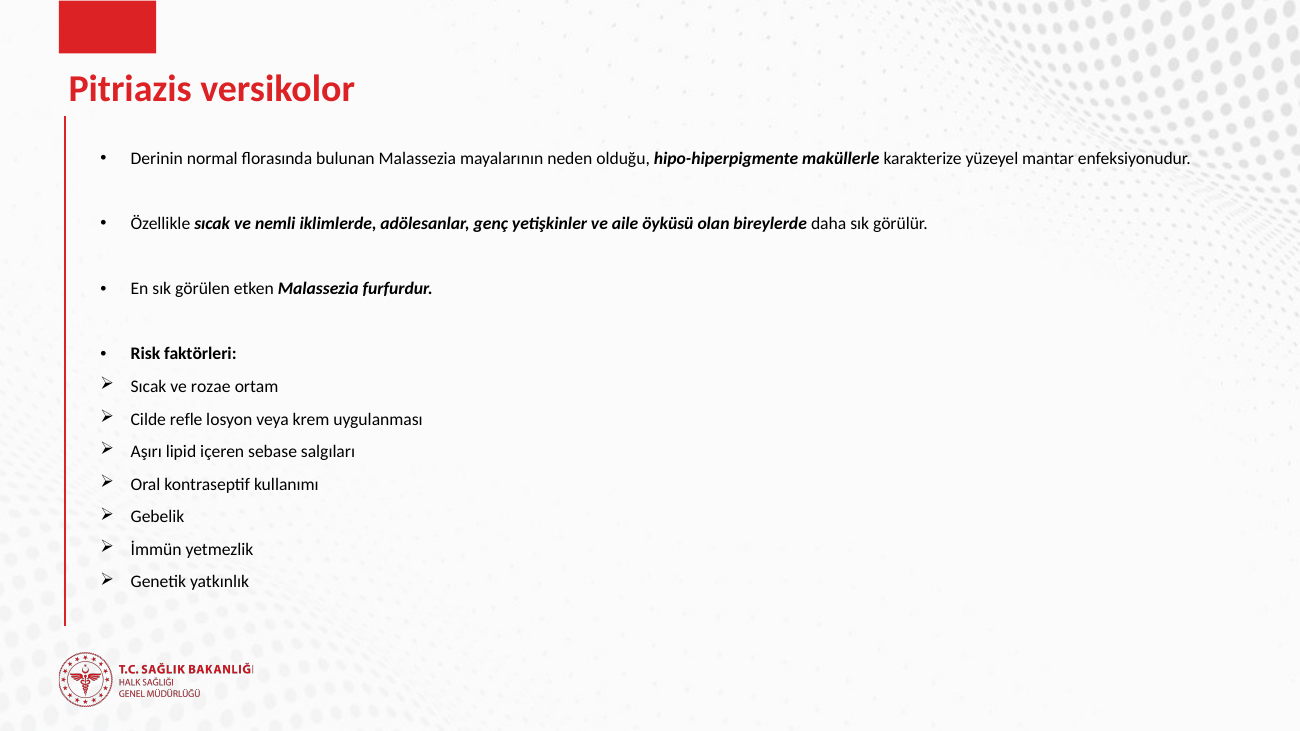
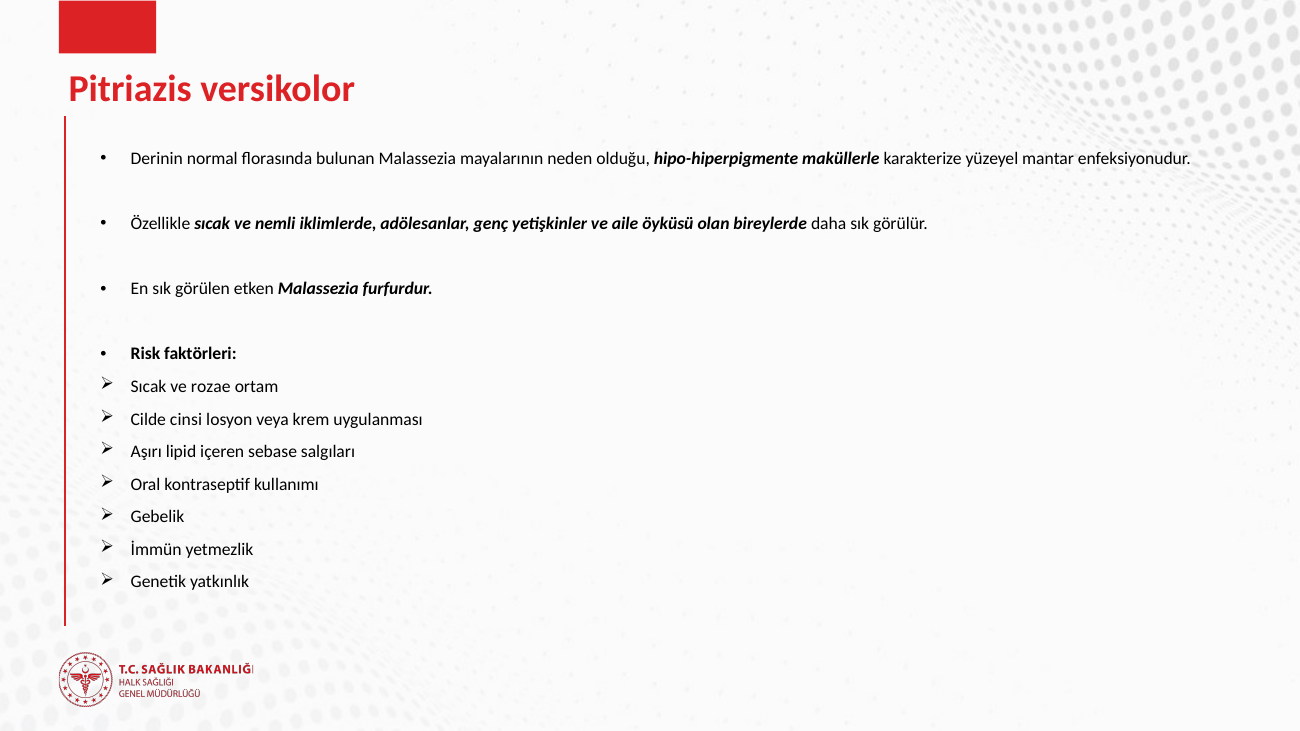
refle: refle -> cinsi (186, 419)
